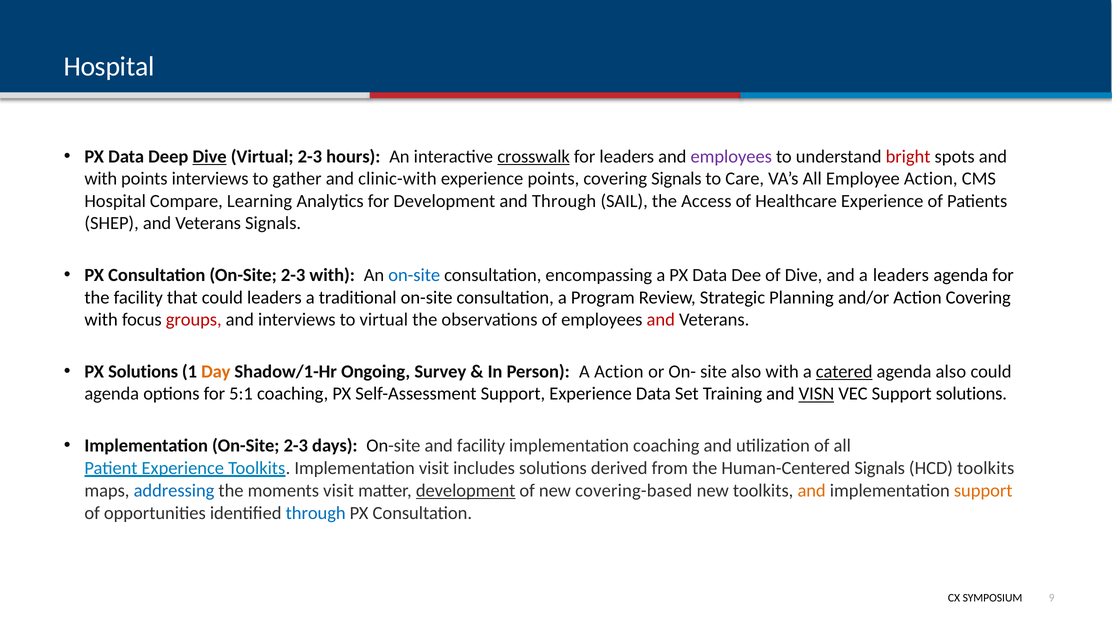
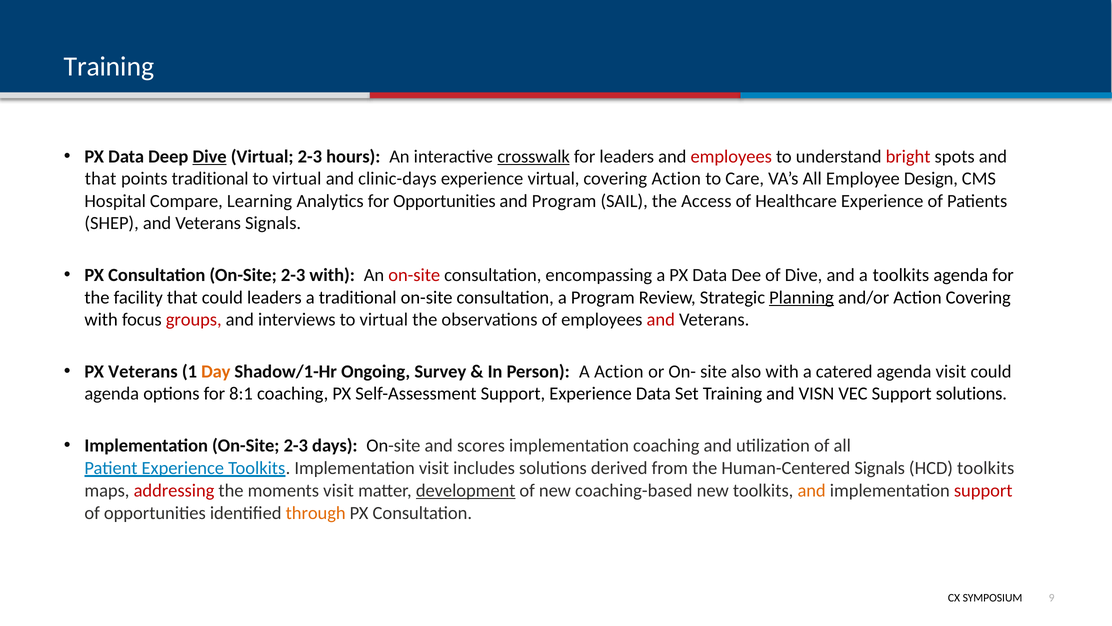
Hospital: Hospital -> Training (109, 67)
employees colour: purple -> red (731, 156)
with: with -> that (101, 179)
points interviews: interviews -> traditional (210, 179)
gather: gather -> virtual (297, 179)
clinic-with: clinic-with -> clinic-days (397, 179)
experience points: points -> virtual (553, 179)
covering Signals: Signals -> Action (676, 179)
Employee Action: Action -> Design (931, 179)
for Development: Development -> Opportunities (444, 201)
and Through: Through -> Program (564, 201)
on-site colour: blue -> red (414, 275)
a leaders: leaders -> toolkits (901, 275)
Planning underline: none -> present (802, 297)
PX Solutions: Solutions -> Veterans (143, 371)
catered underline: present -> none (844, 371)
agenda also: also -> visit (951, 371)
5:1: 5:1 -> 8:1 (241, 394)
VISN underline: present -> none (816, 394)
and facility: facility -> scores (481, 445)
addressing colour: blue -> red (174, 490)
covering-based: covering-based -> coaching-based (634, 490)
support colour: orange -> red (983, 490)
through colour: blue -> orange (316, 513)
